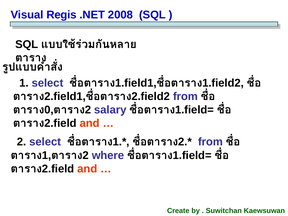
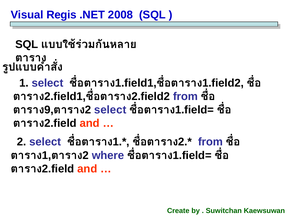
0: 0 -> 9 (49, 110)
salary: salary -> select (110, 110)
